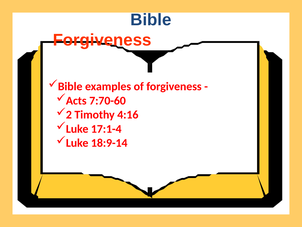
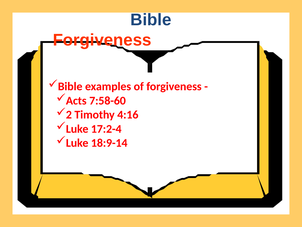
7:70-60: 7:70-60 -> 7:58-60 (108, 100)
17:1-4: 17:1-4 -> 17:2-4 (106, 129)
